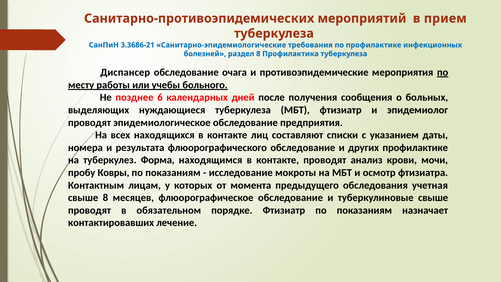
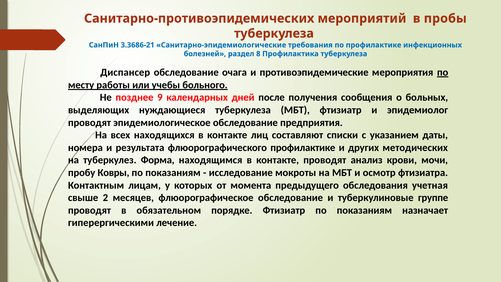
прием: прием -> пробы (445, 18)
6: 6 -> 9 (160, 97)
флюорографического обследование: обследование -> профилактике (303, 148)
других профилактике: профилактике -> методических (415, 148)
свыше 8: 8 -> 2 (105, 198)
туберкулиновые свыше: свыше -> группе (433, 198)
контактировавших: контактировавших -> гиперергическими (111, 223)
